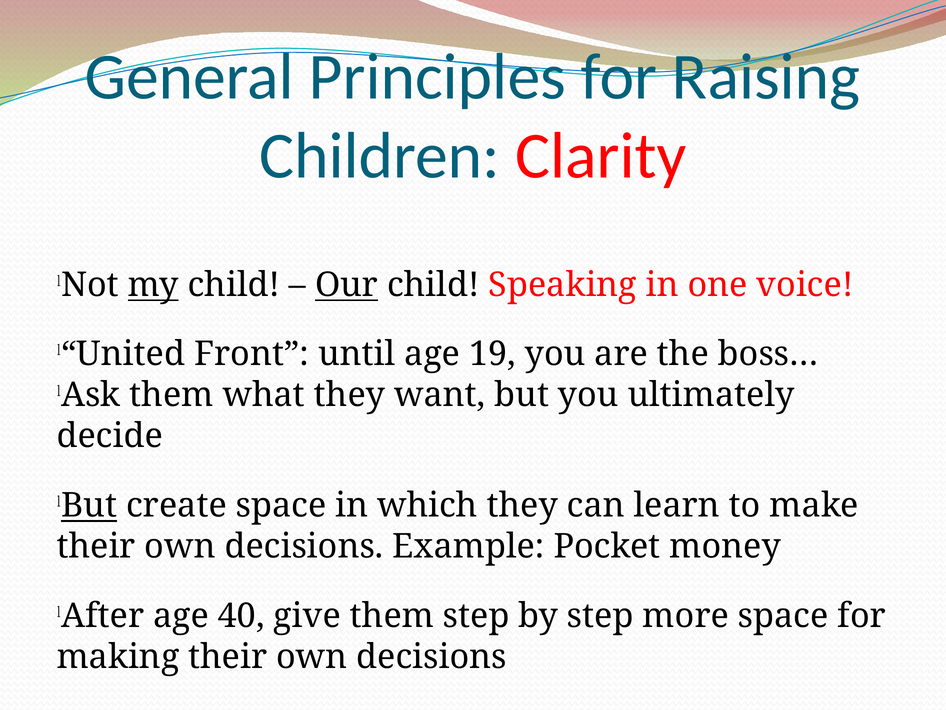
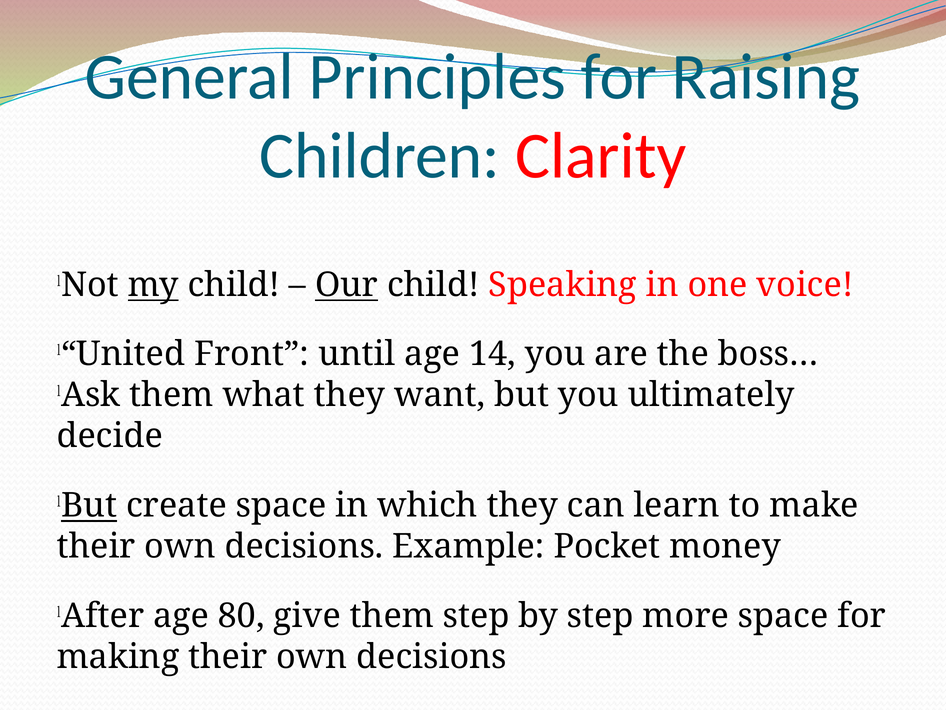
19: 19 -> 14 (492, 354)
40: 40 -> 80 (241, 615)
